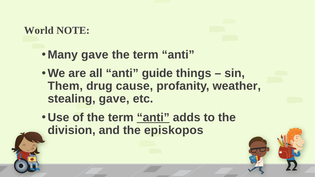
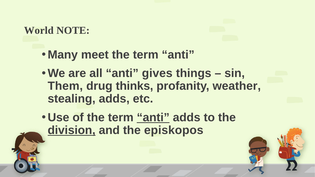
Many gave: gave -> meet (95, 55)
guide: guide -> gives (157, 73)
cause: cause -> thinks (135, 86)
stealing gave: gave -> adds (114, 99)
division underline: none -> present (72, 130)
